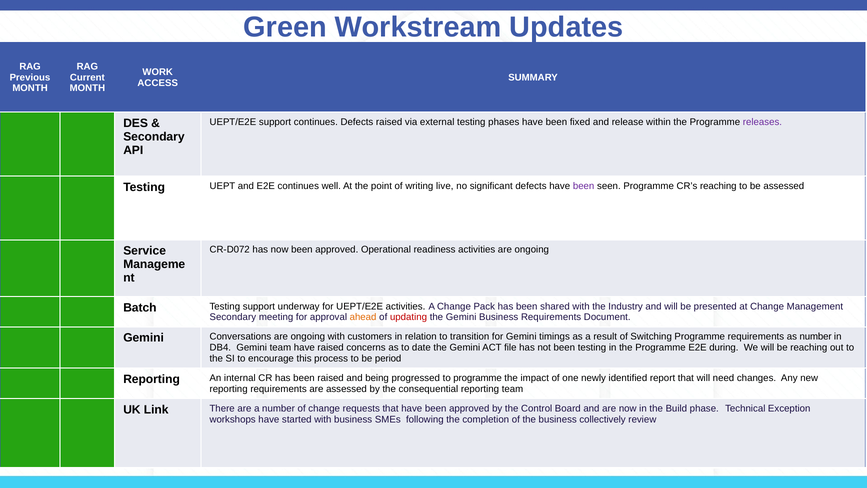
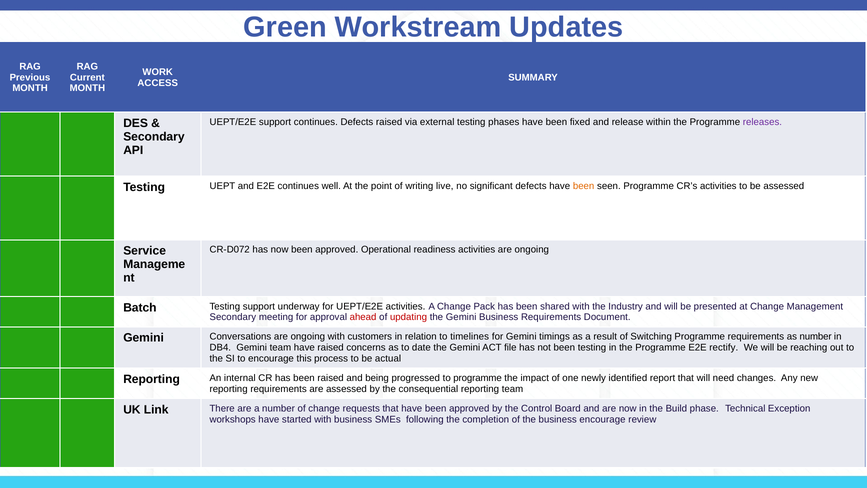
been colour: purple -> orange (584, 186)
CR’s reaching: reaching -> activities (718, 186)
ahead colour: orange -> red (363, 317)
transition: transition -> timelines (470, 337)
during: during -> rectify (724, 347)
period: period -> actual (388, 358)
business collectively: collectively -> encourage (602, 419)
